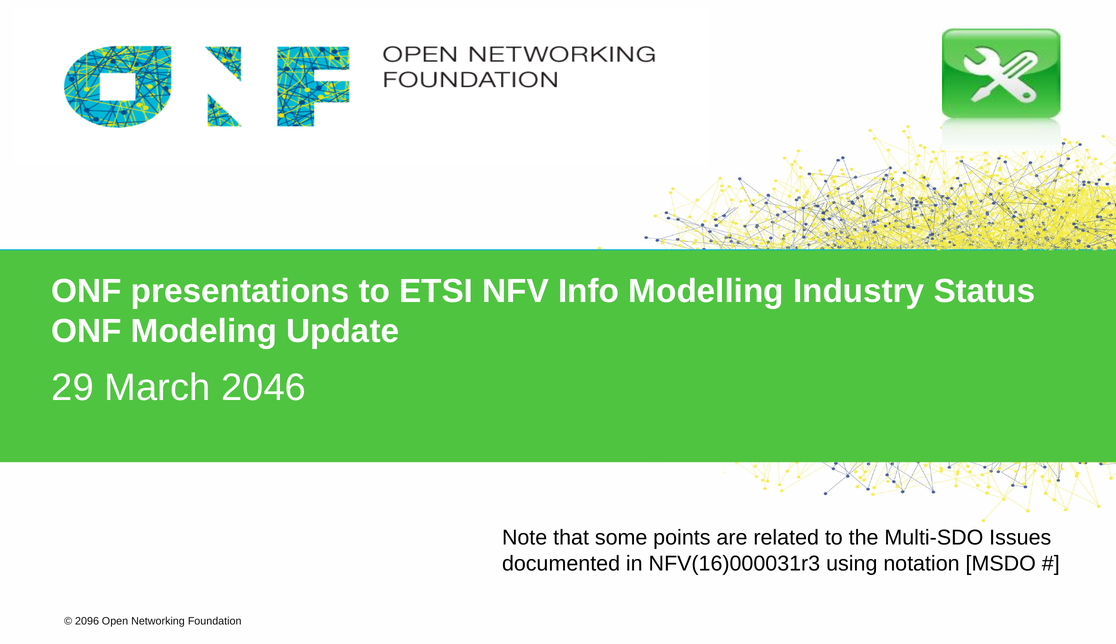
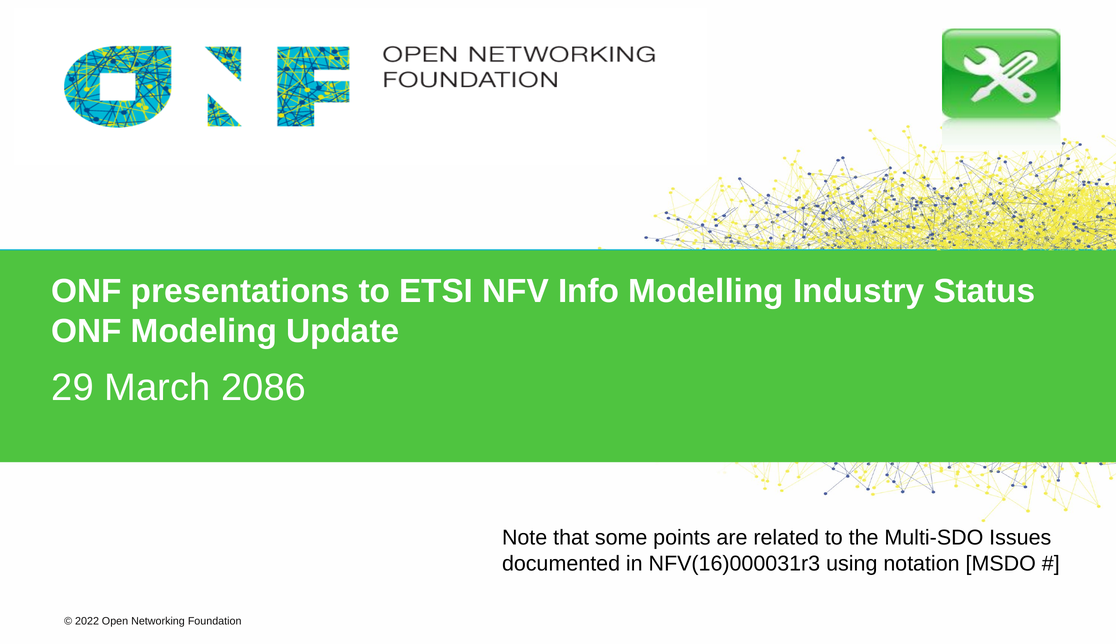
2046: 2046 -> 2086 (264, 387)
2096: 2096 -> 2022 (87, 621)
